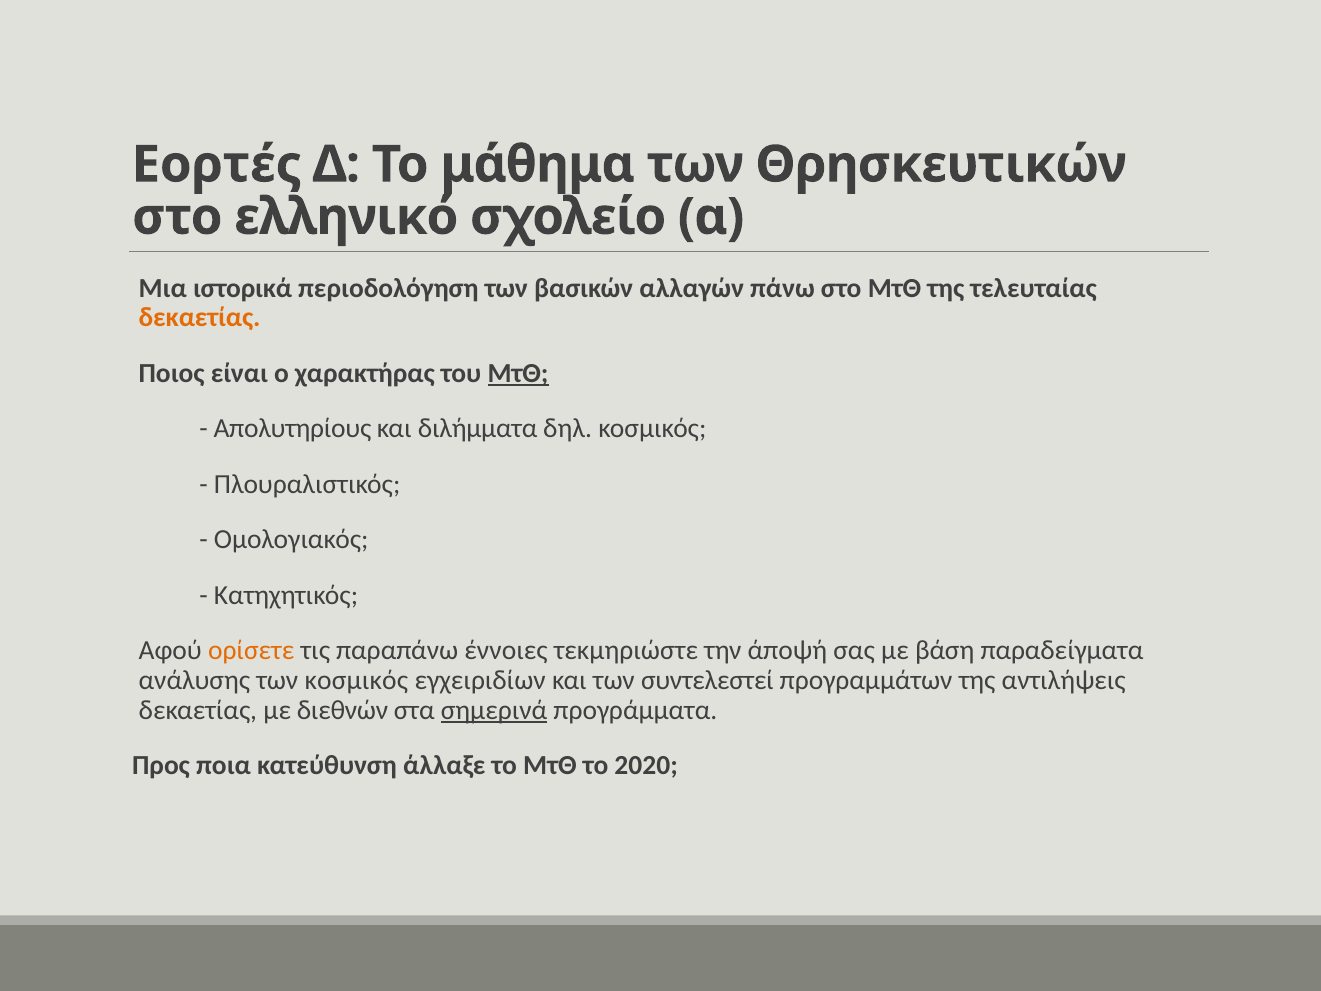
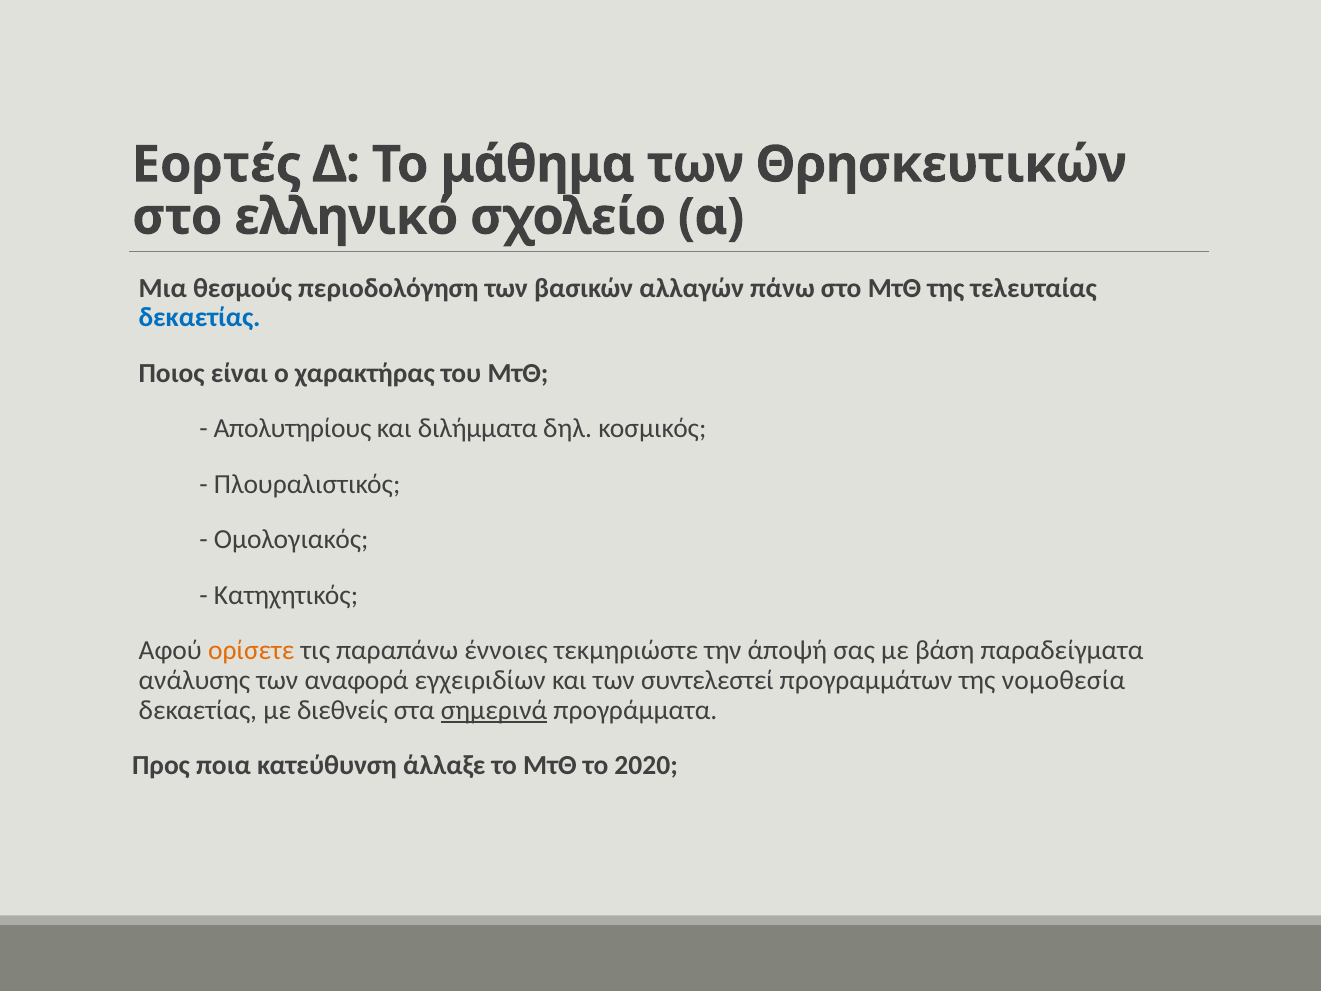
ιστορικά: ιστορικά -> θεσμούς (242, 288)
δεκαετίας colour: orange -> blue (200, 318)
ΜτΘ underline: present -> none (518, 373)
των κοσμικός: κοσμικός -> αναφορά (357, 680)
αντιλήψεις: αντιλήψεις -> νομοθεσία (1064, 680)
διεθνών: διεθνών -> διεθνείς (342, 710)
